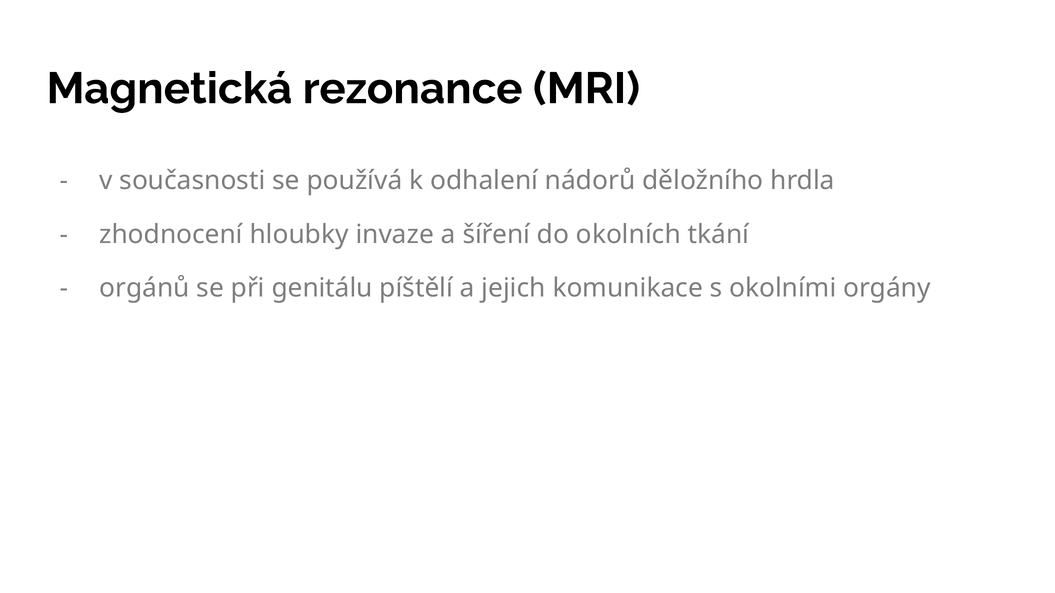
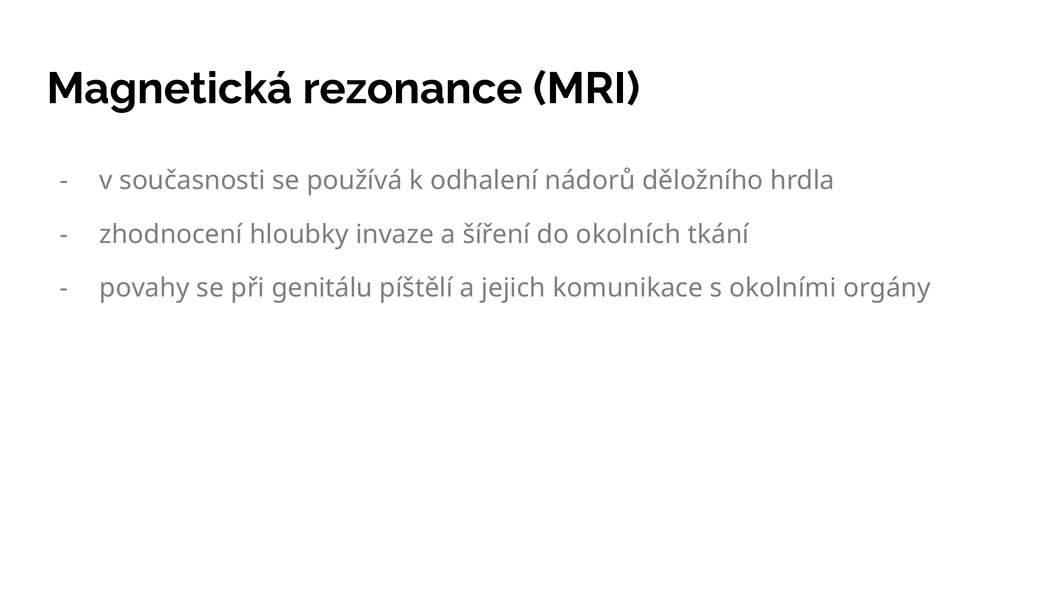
orgánů: orgánů -> povahy (144, 289)
